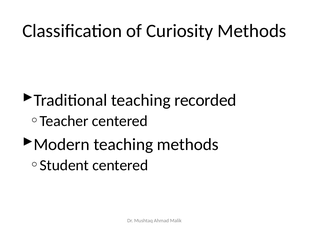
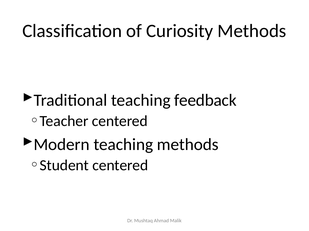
recorded: recorded -> feedback (205, 101)
